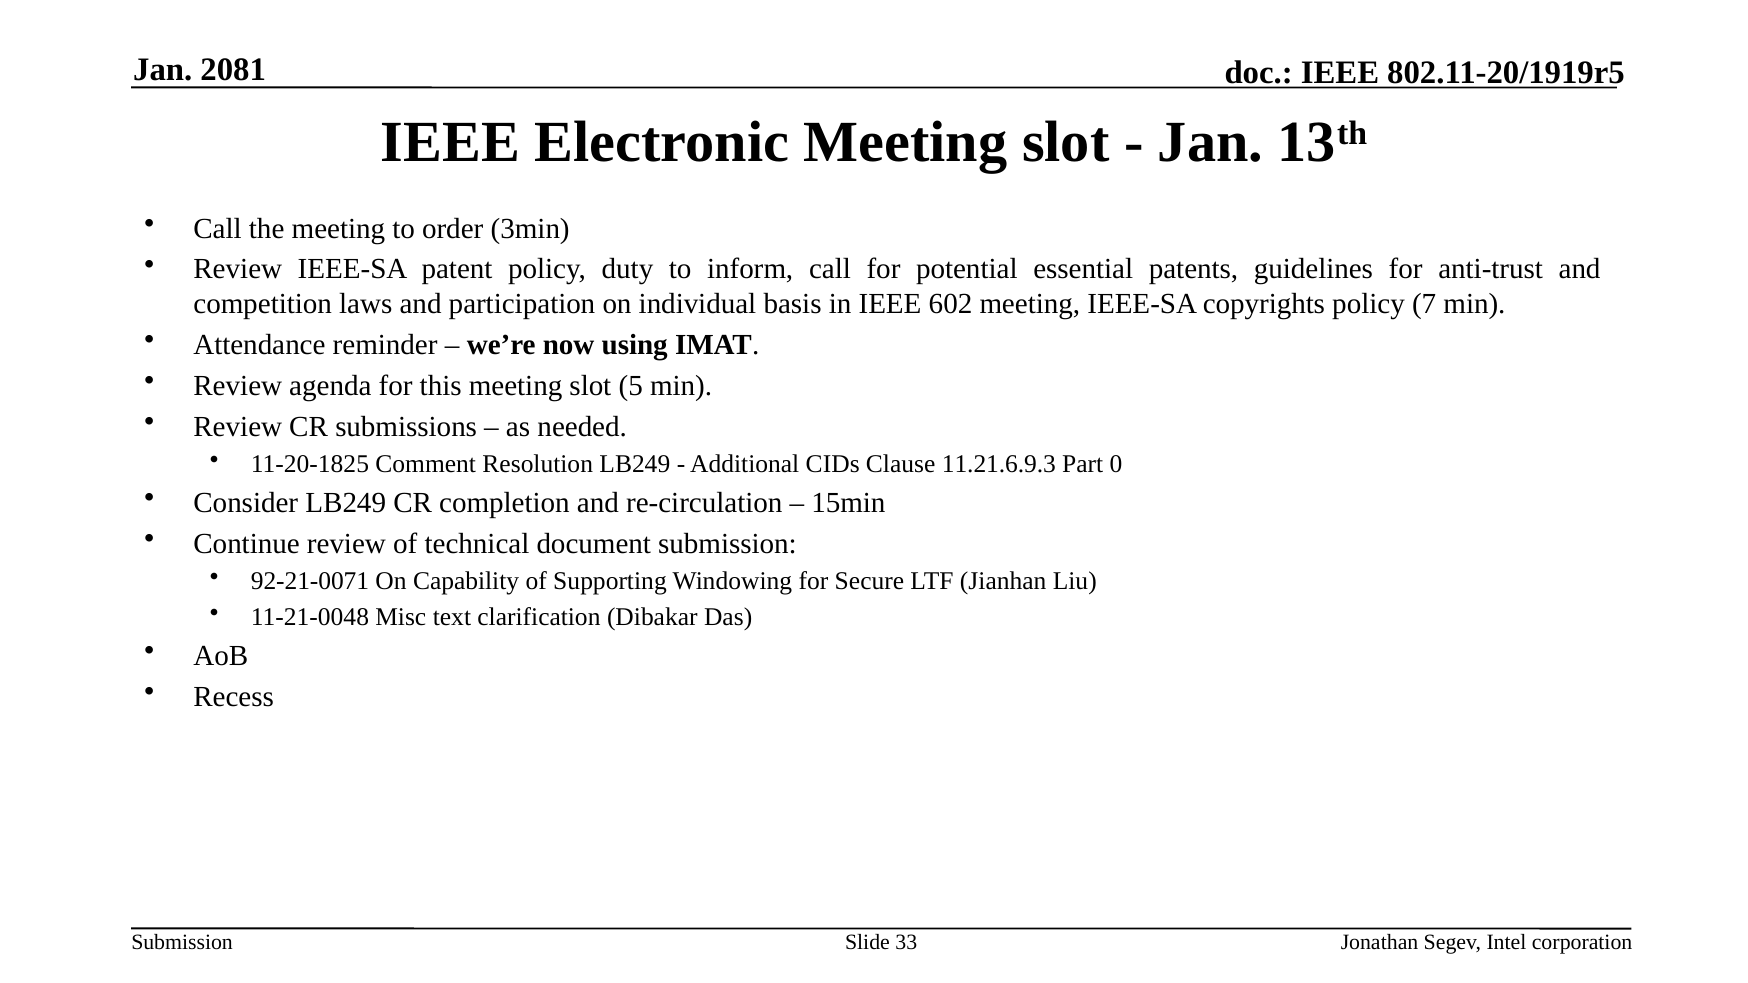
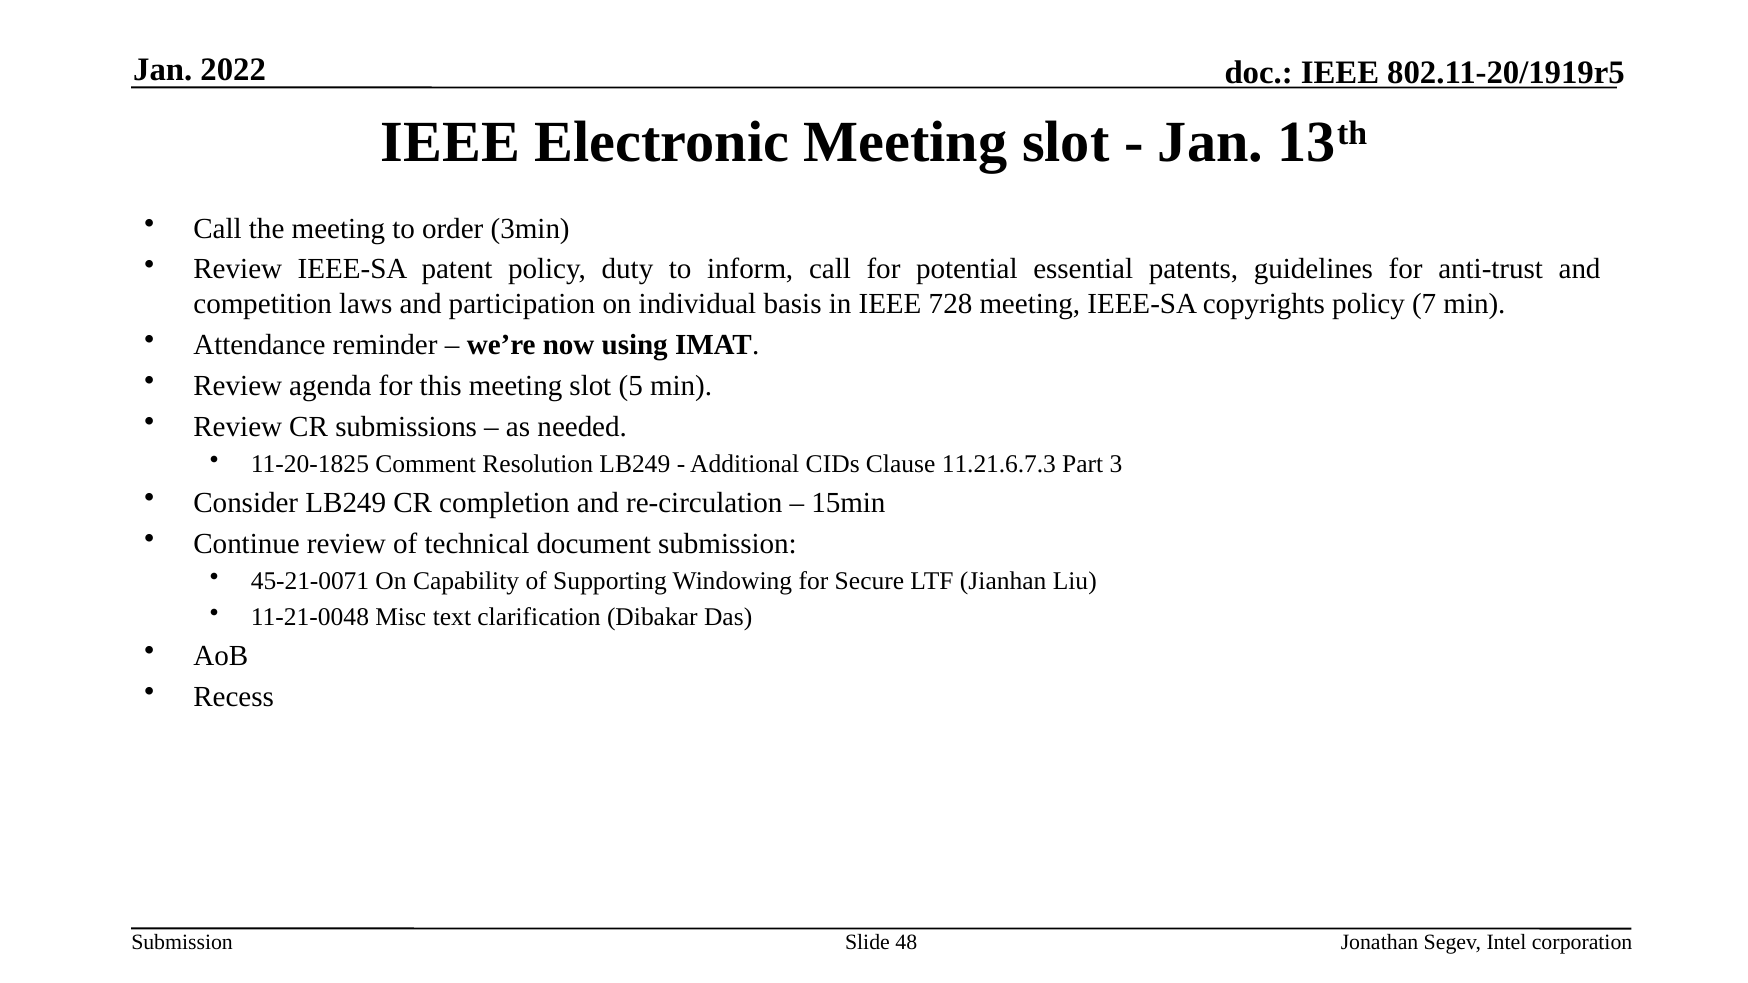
2081: 2081 -> 2022 (233, 69)
602: 602 -> 728 (951, 304)
11.21.6.9.3: 11.21.6.9.3 -> 11.21.6.7.3 (999, 464)
0: 0 -> 3 (1116, 464)
92-21-0071: 92-21-0071 -> 45-21-0071 (310, 582)
33: 33 -> 48 (906, 943)
